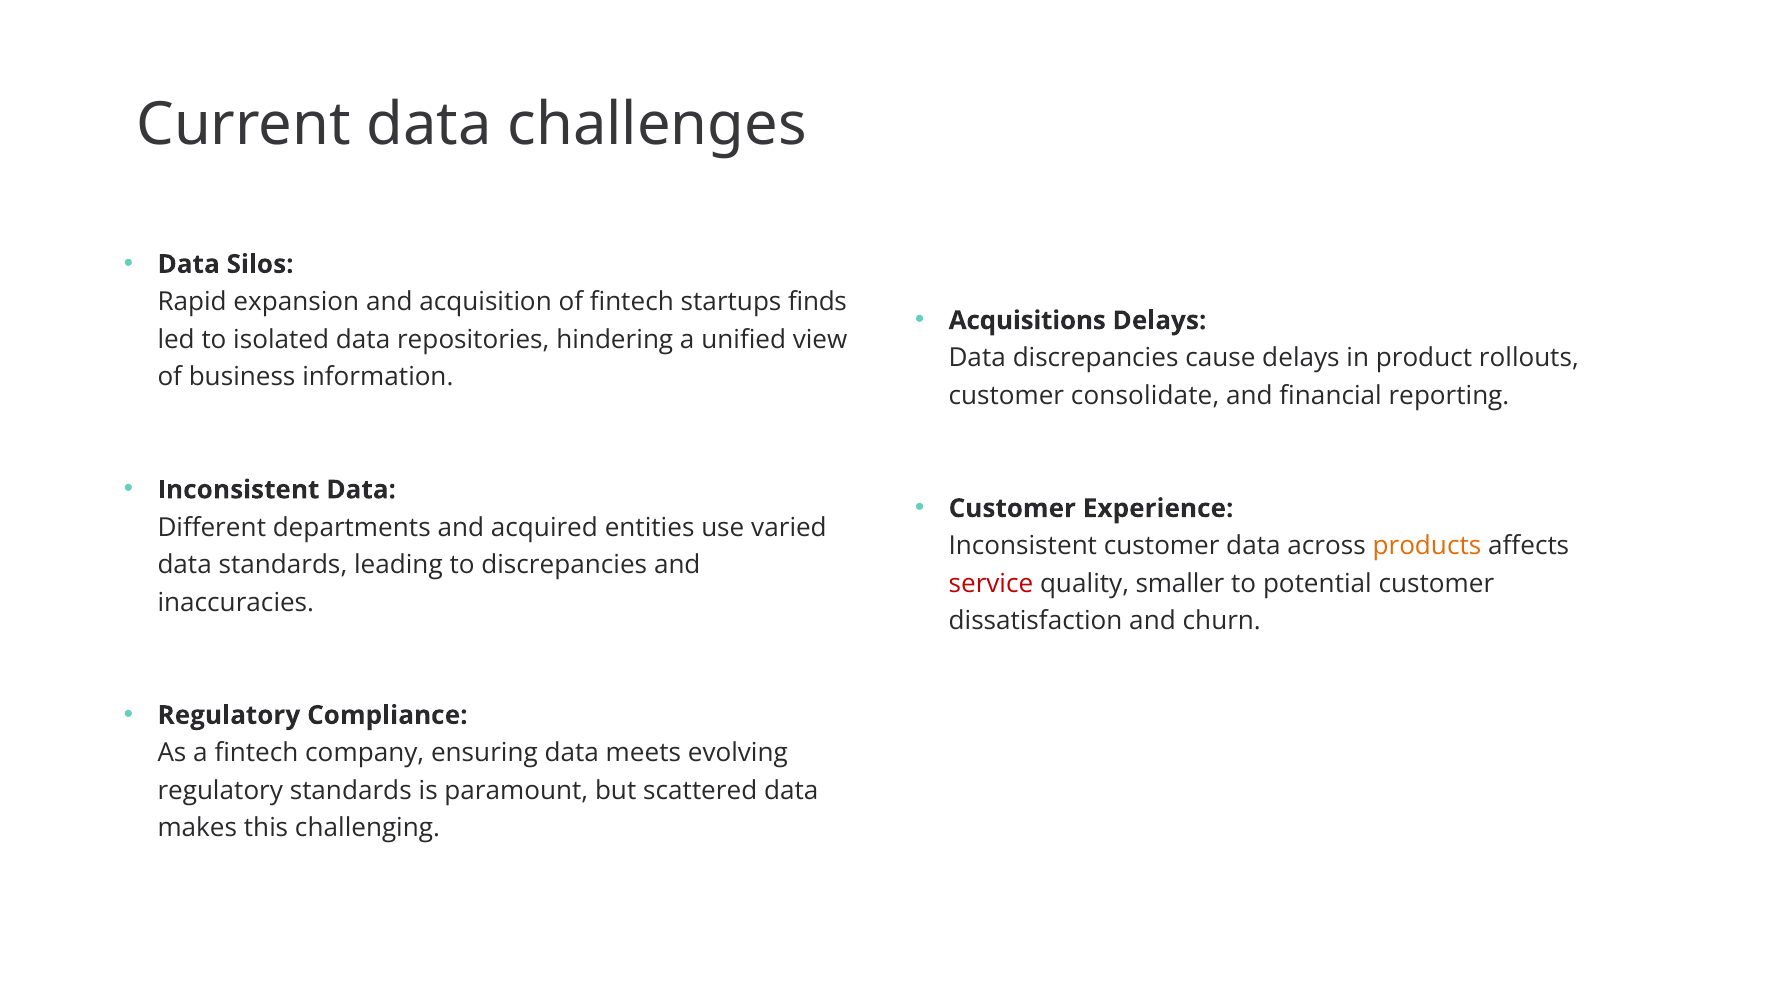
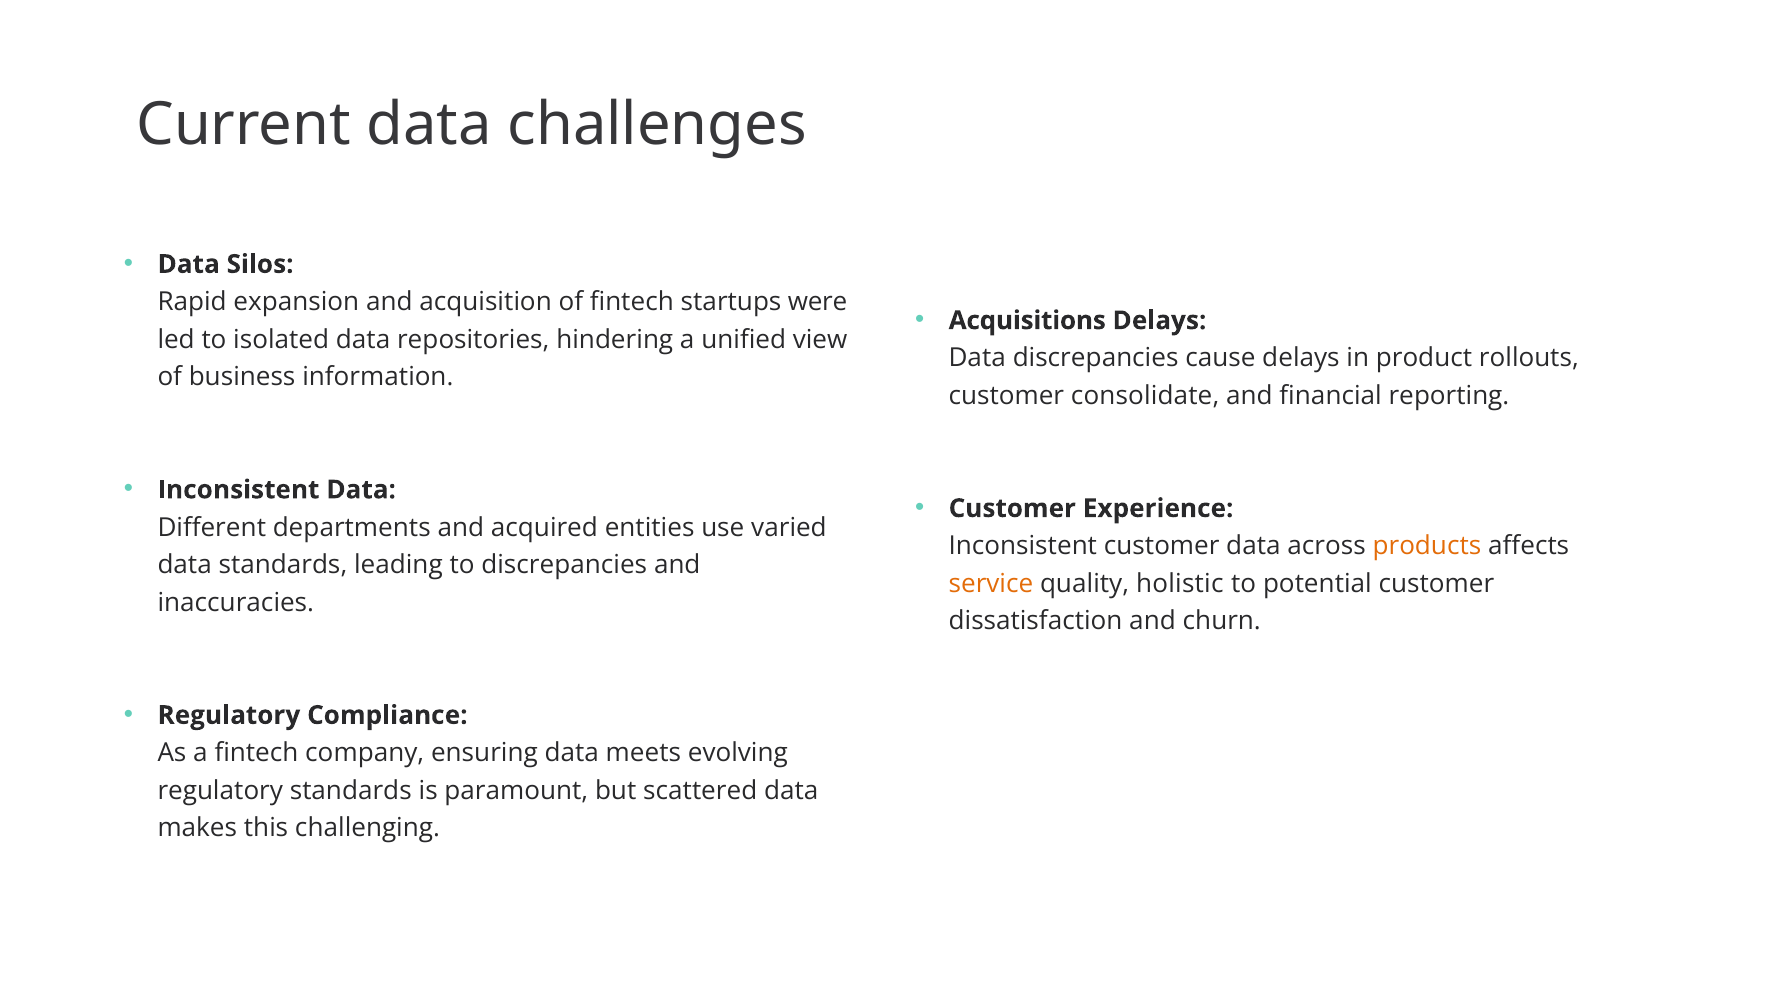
finds: finds -> were (818, 302)
service colour: red -> orange (991, 584)
smaller: smaller -> holistic (1180, 584)
